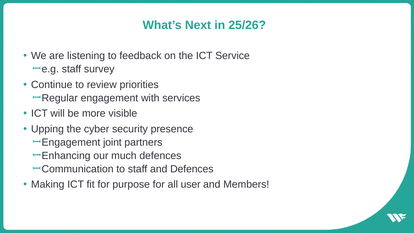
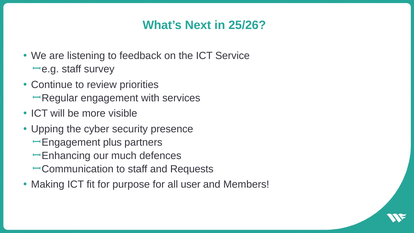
joint: joint -> plus (112, 142)
and Defences: Defences -> Requests (192, 169)
